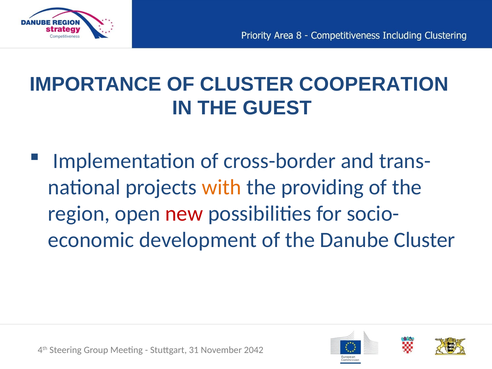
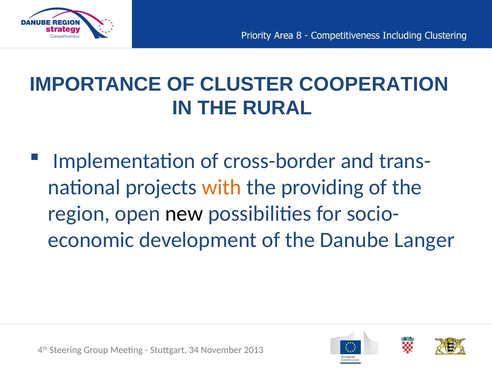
GUEST: GUEST -> RURAL (277, 108)
new colour: red -> black (184, 214)
Danube Cluster: Cluster -> Langer (424, 240)
31: 31 -> 34 (194, 350)
2042: 2042 -> 2013 (254, 350)
